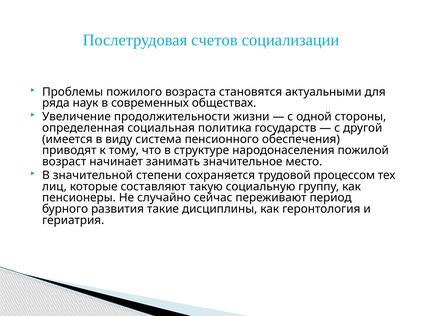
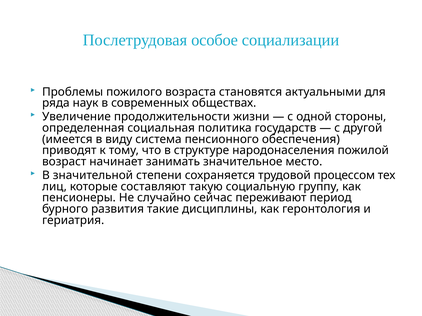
счетов: счетов -> особое (215, 40)
